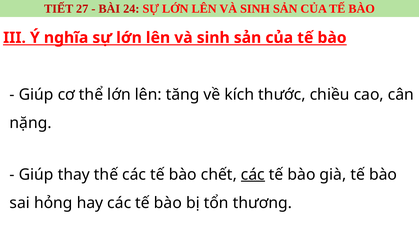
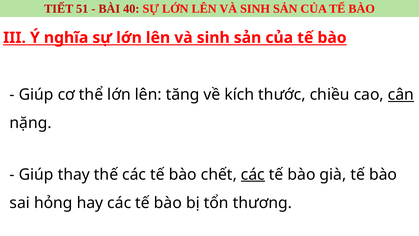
27: 27 -> 51 (82, 9)
24: 24 -> 40 (131, 9)
cân underline: none -> present (401, 95)
